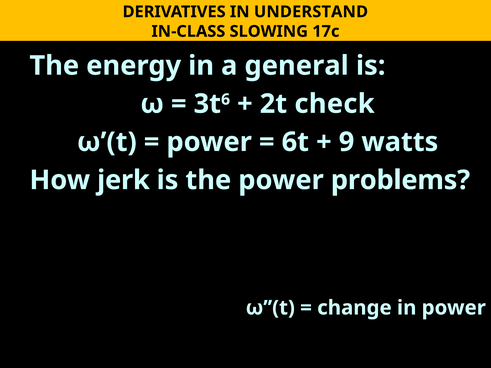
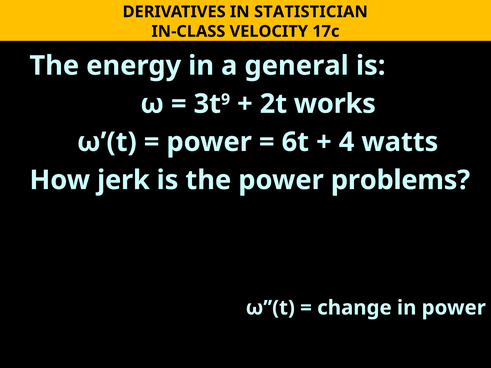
UNDERSTAND: UNDERSTAND -> STATISTICIAN (311, 12)
SLOWING: SLOWING -> VELOCITY (269, 31)
6: 6 -> 9 (226, 100)
check: check -> works (335, 104)
9: 9 -> 4 (347, 142)
